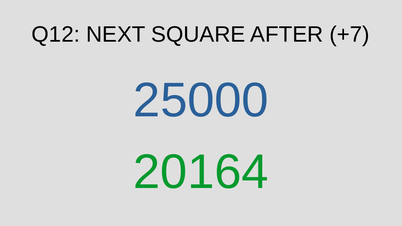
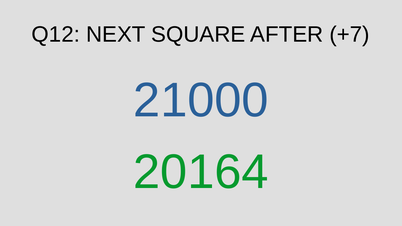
25000: 25000 -> 21000 (201, 100)
